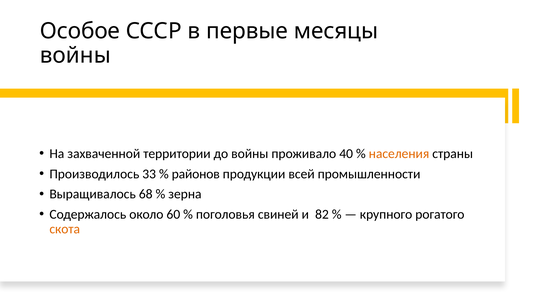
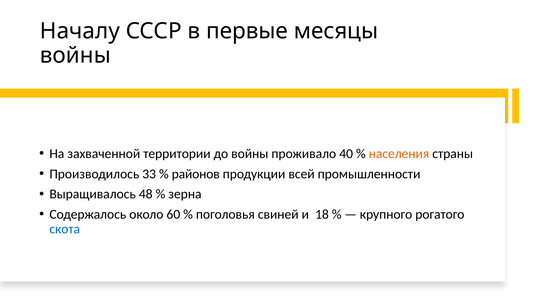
Особое: Особое -> Началу (80, 31)
68: 68 -> 48 (146, 194)
82: 82 -> 18 (322, 215)
скота colour: orange -> blue (65, 229)
